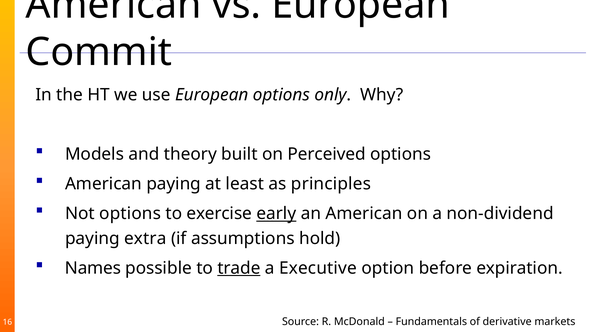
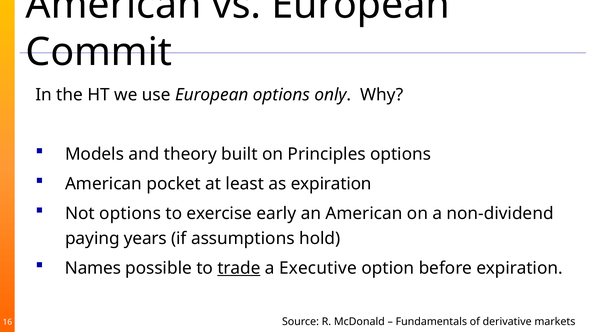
Perceived: Perceived -> Principles (327, 154)
American paying: paying -> pocket (174, 184)
as principles: principles -> expiration (331, 184)
early underline: present -> none (276, 214)
extra: extra -> years (145, 239)
